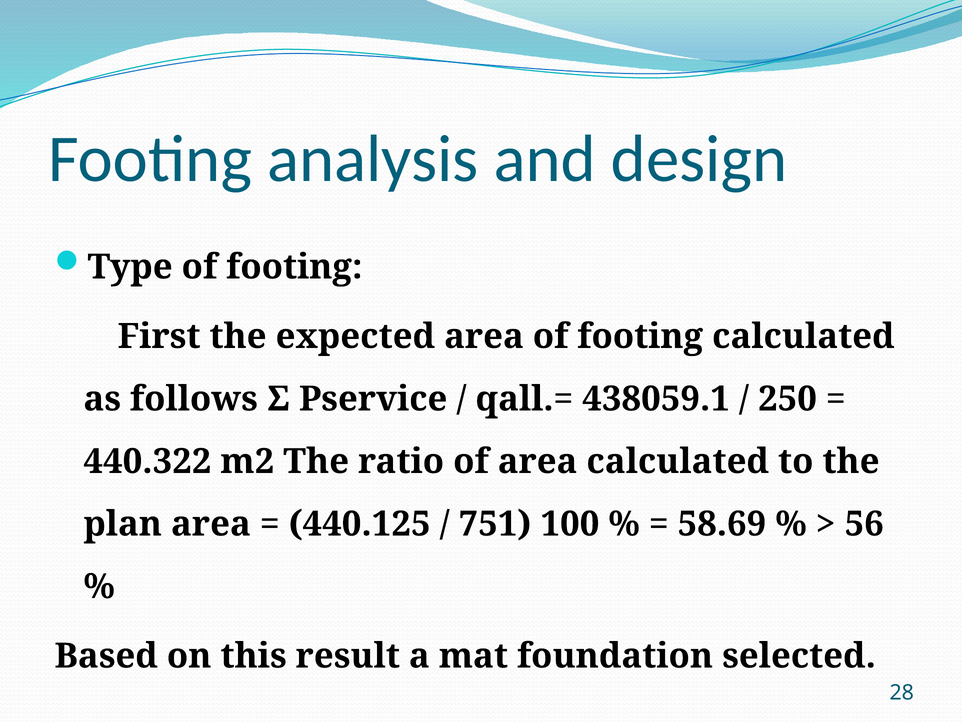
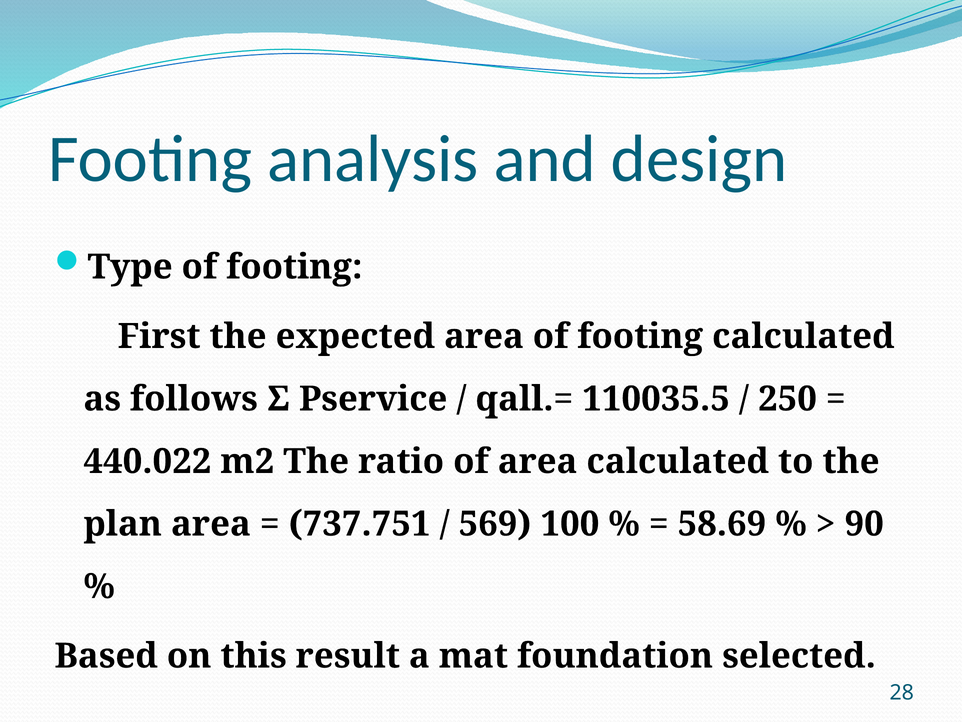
438059.1: 438059.1 -> 110035.5 (656, 399)
440.322: 440.322 -> 440.022 (147, 461)
440.125: 440.125 -> 737.751 (360, 524)
751: 751 -> 569 (495, 524)
56: 56 -> 90 (864, 524)
